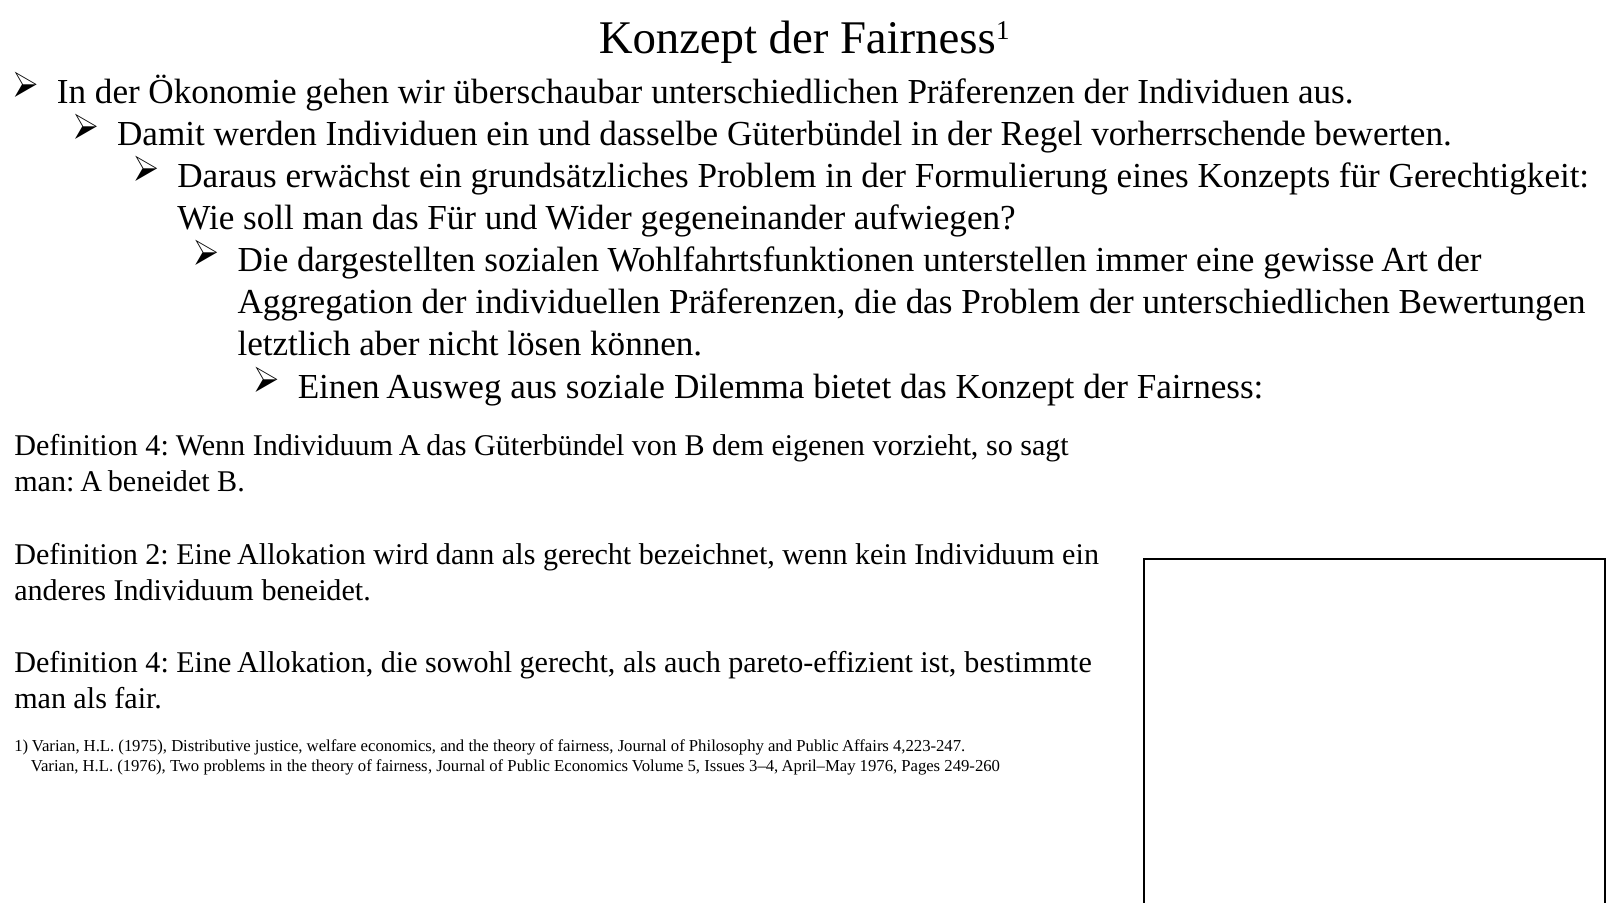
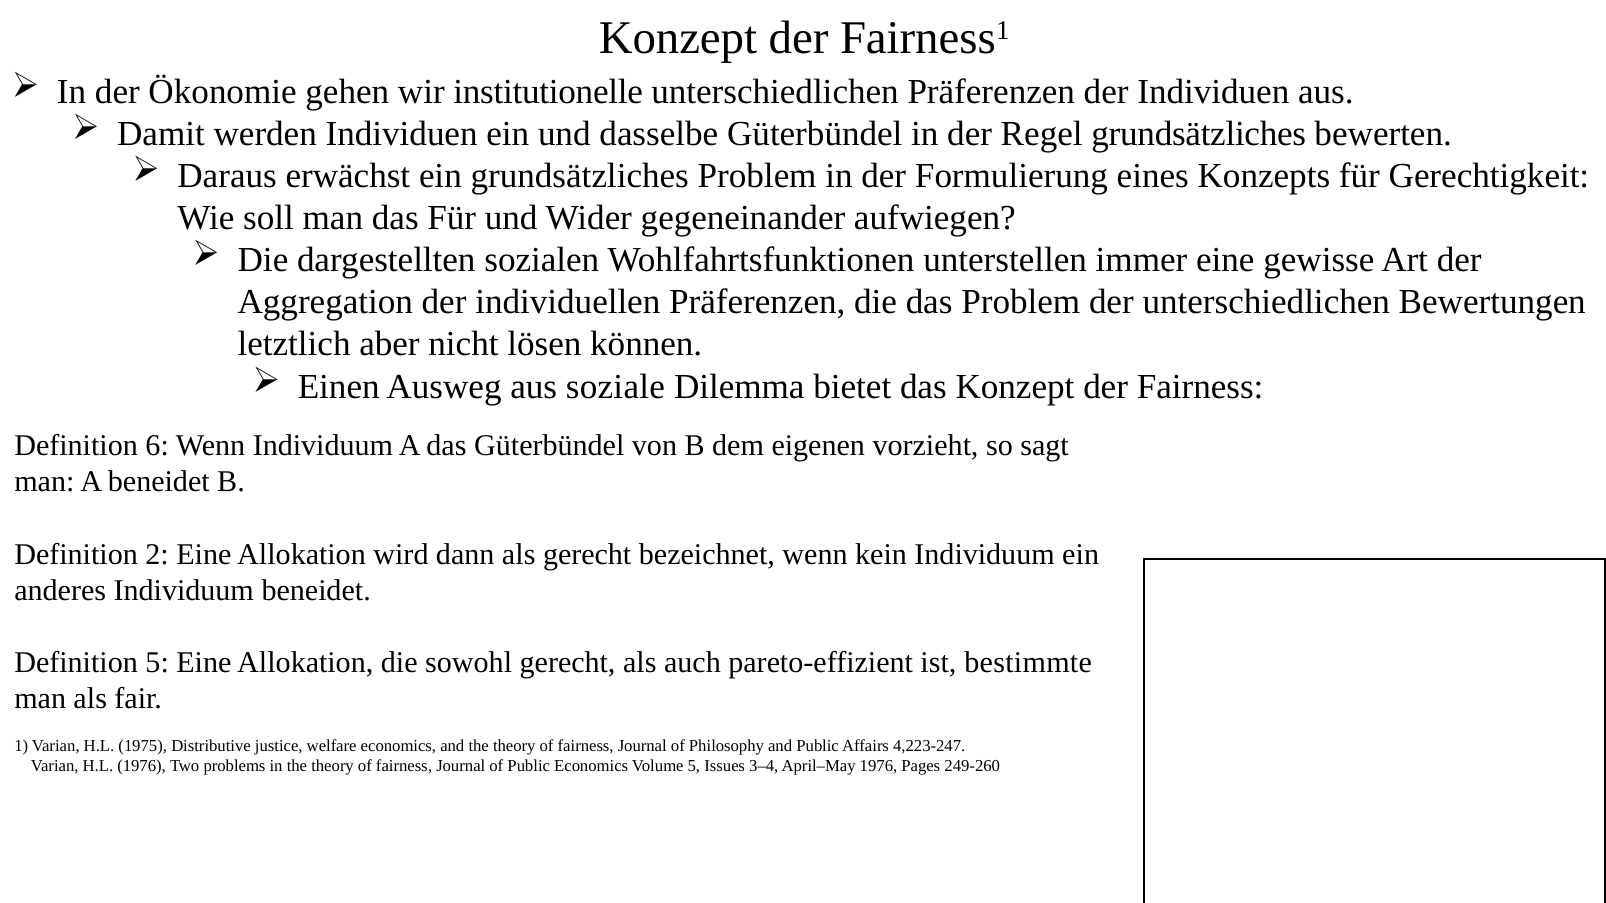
überschaubar: überschaubar -> institutionelle (548, 92)
Regel vorherrschende: vorherrschende -> grundsätzliches (1199, 134)
4: 4 -> 6 (157, 446)
4: 4 -> 5 (157, 663)
